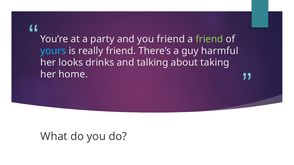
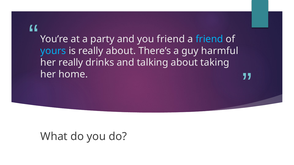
friend colour: light green -> light blue (209, 39)
really friend: friend -> about (121, 51)
her looks: looks -> really (71, 63)
